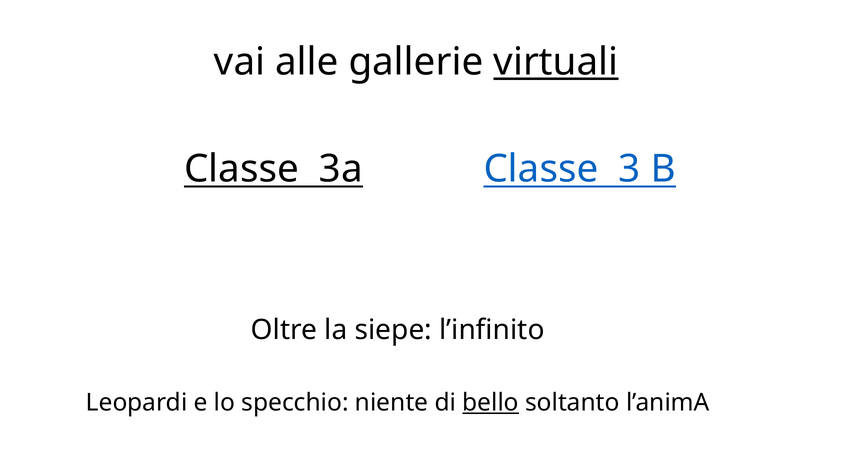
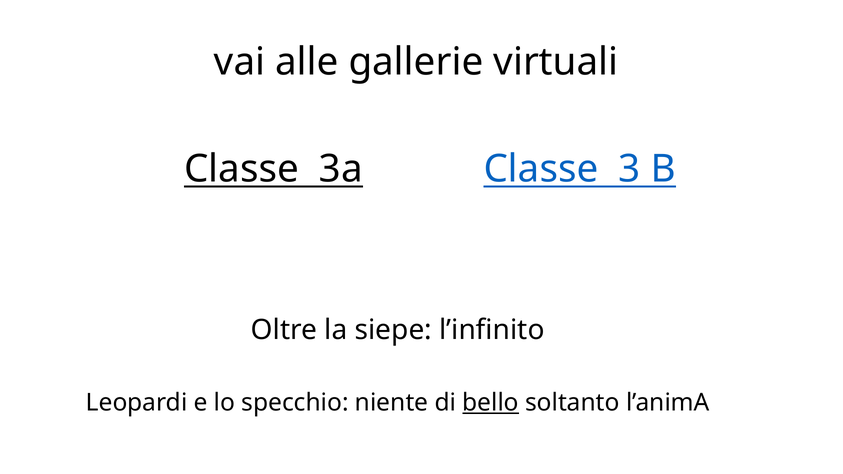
virtuali underline: present -> none (556, 62)
